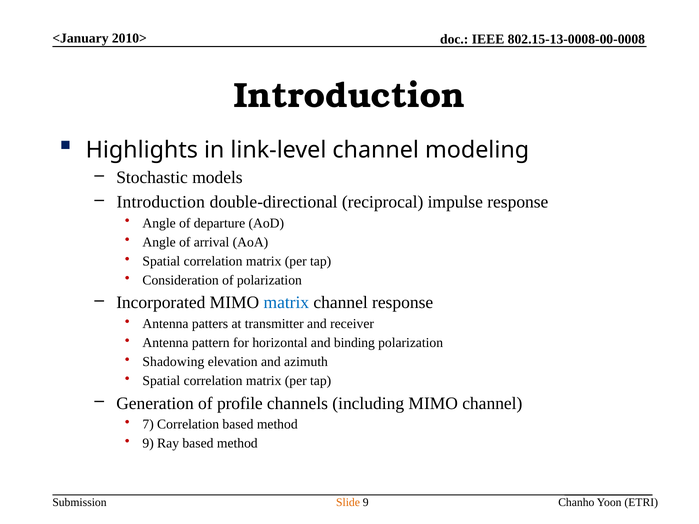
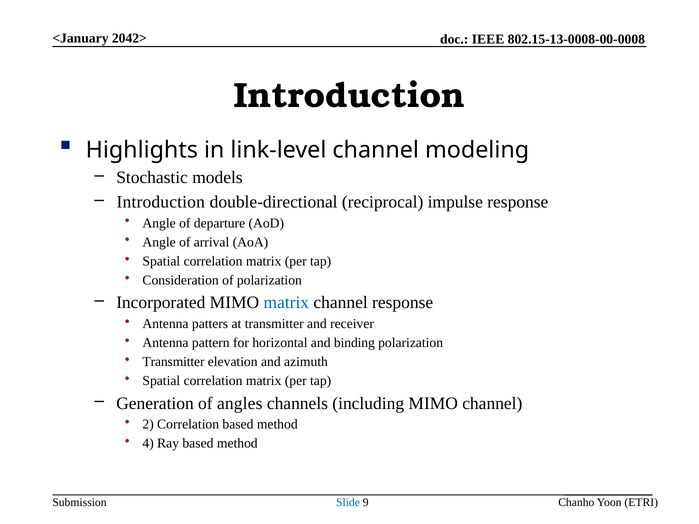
2010>: 2010> -> 2042> (129, 38)
Shadowing: Shadowing -> Transmitter (174, 362)
profile: profile -> angles (240, 403)
7: 7 -> 2 (148, 425)
9: 9 -> 4 (148, 444)
Slide colour: orange -> blue (348, 503)
